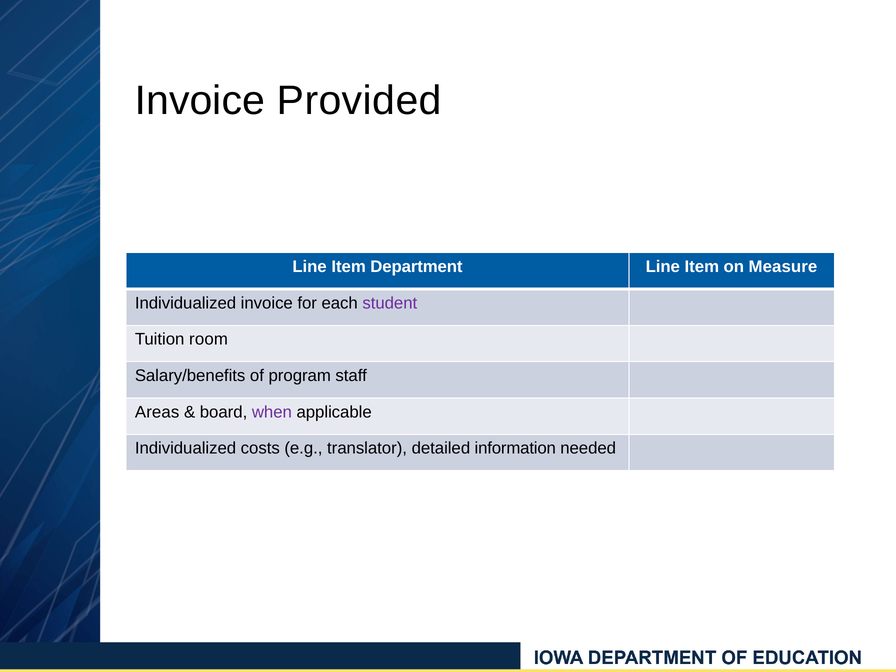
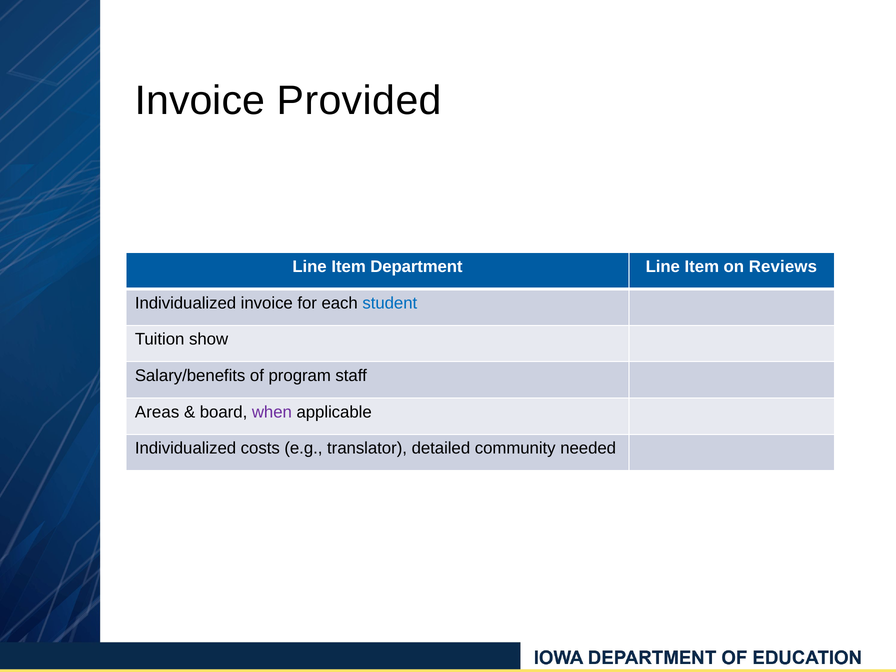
Measure: Measure -> Reviews (783, 267)
student colour: purple -> blue (390, 303)
room: room -> show (209, 339)
information: information -> community (515, 448)
